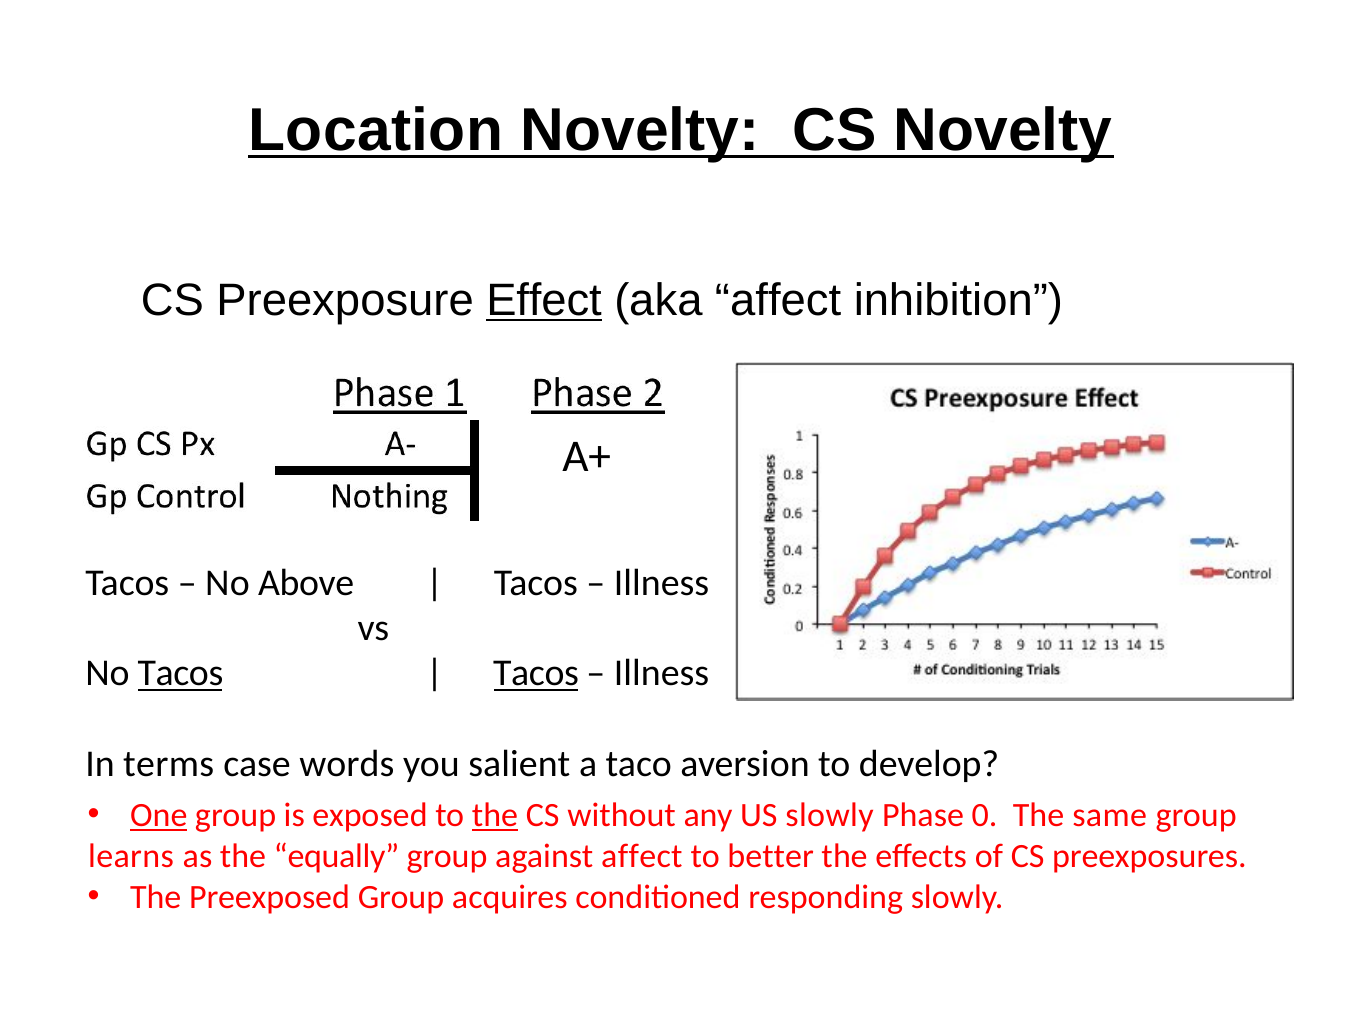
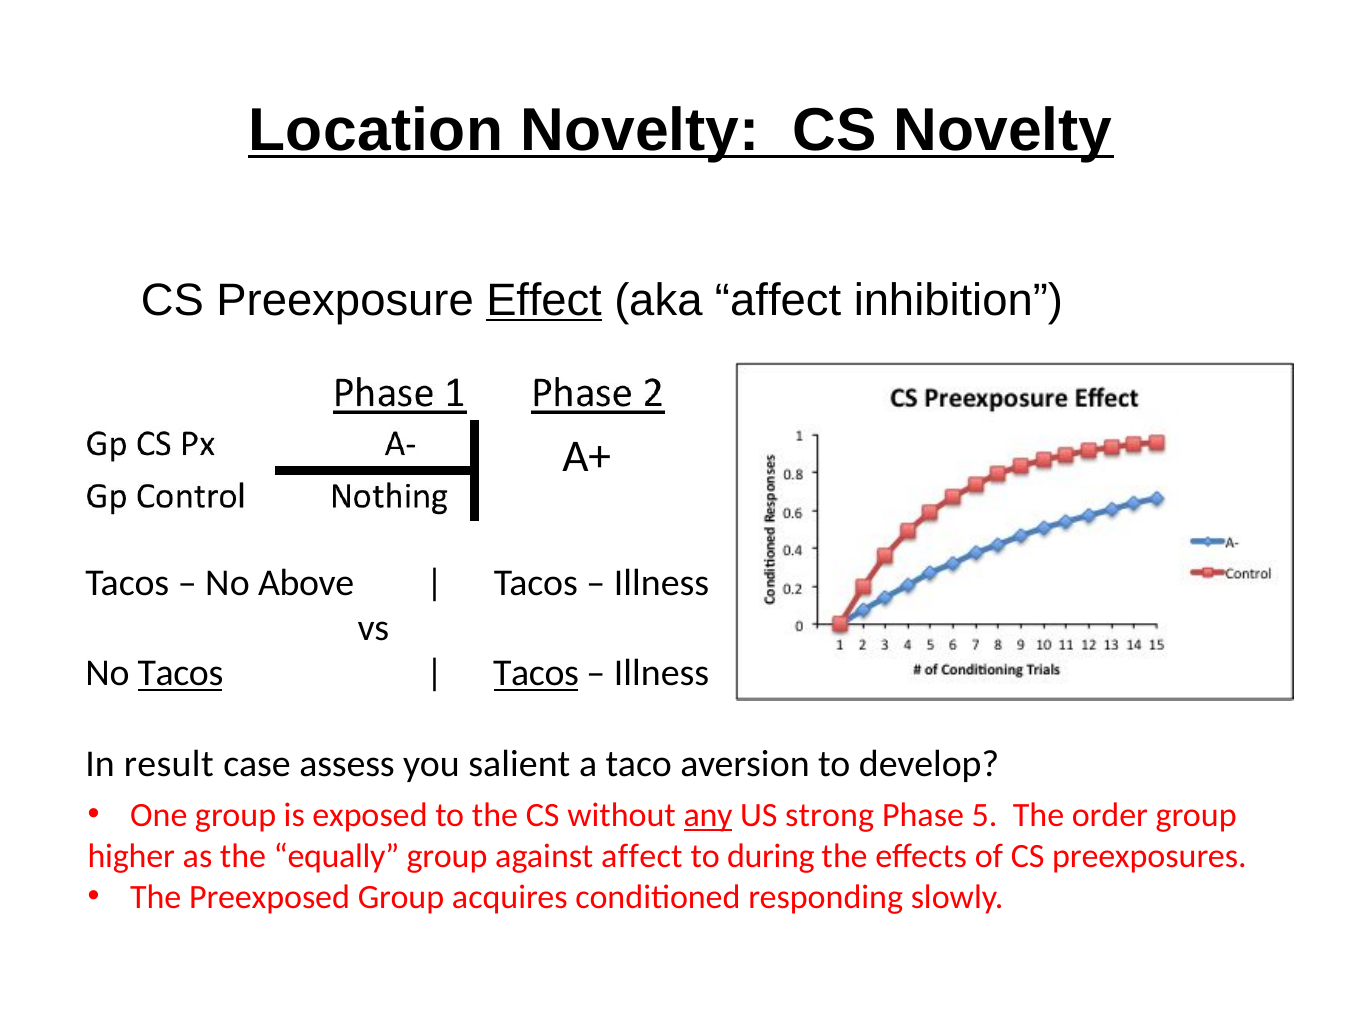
terms: terms -> result (169, 765)
words: words -> assess (347, 765)
One underline: present -> none (159, 816)
the underline: present -> none (495, 816)
any underline: none -> present (708, 816)
US slowly: slowly -> strong (830, 816)
0: 0 -> 5 (985, 816)
same: same -> order (1110, 816)
learns: learns -> higher (131, 857)
better: better -> during (771, 857)
